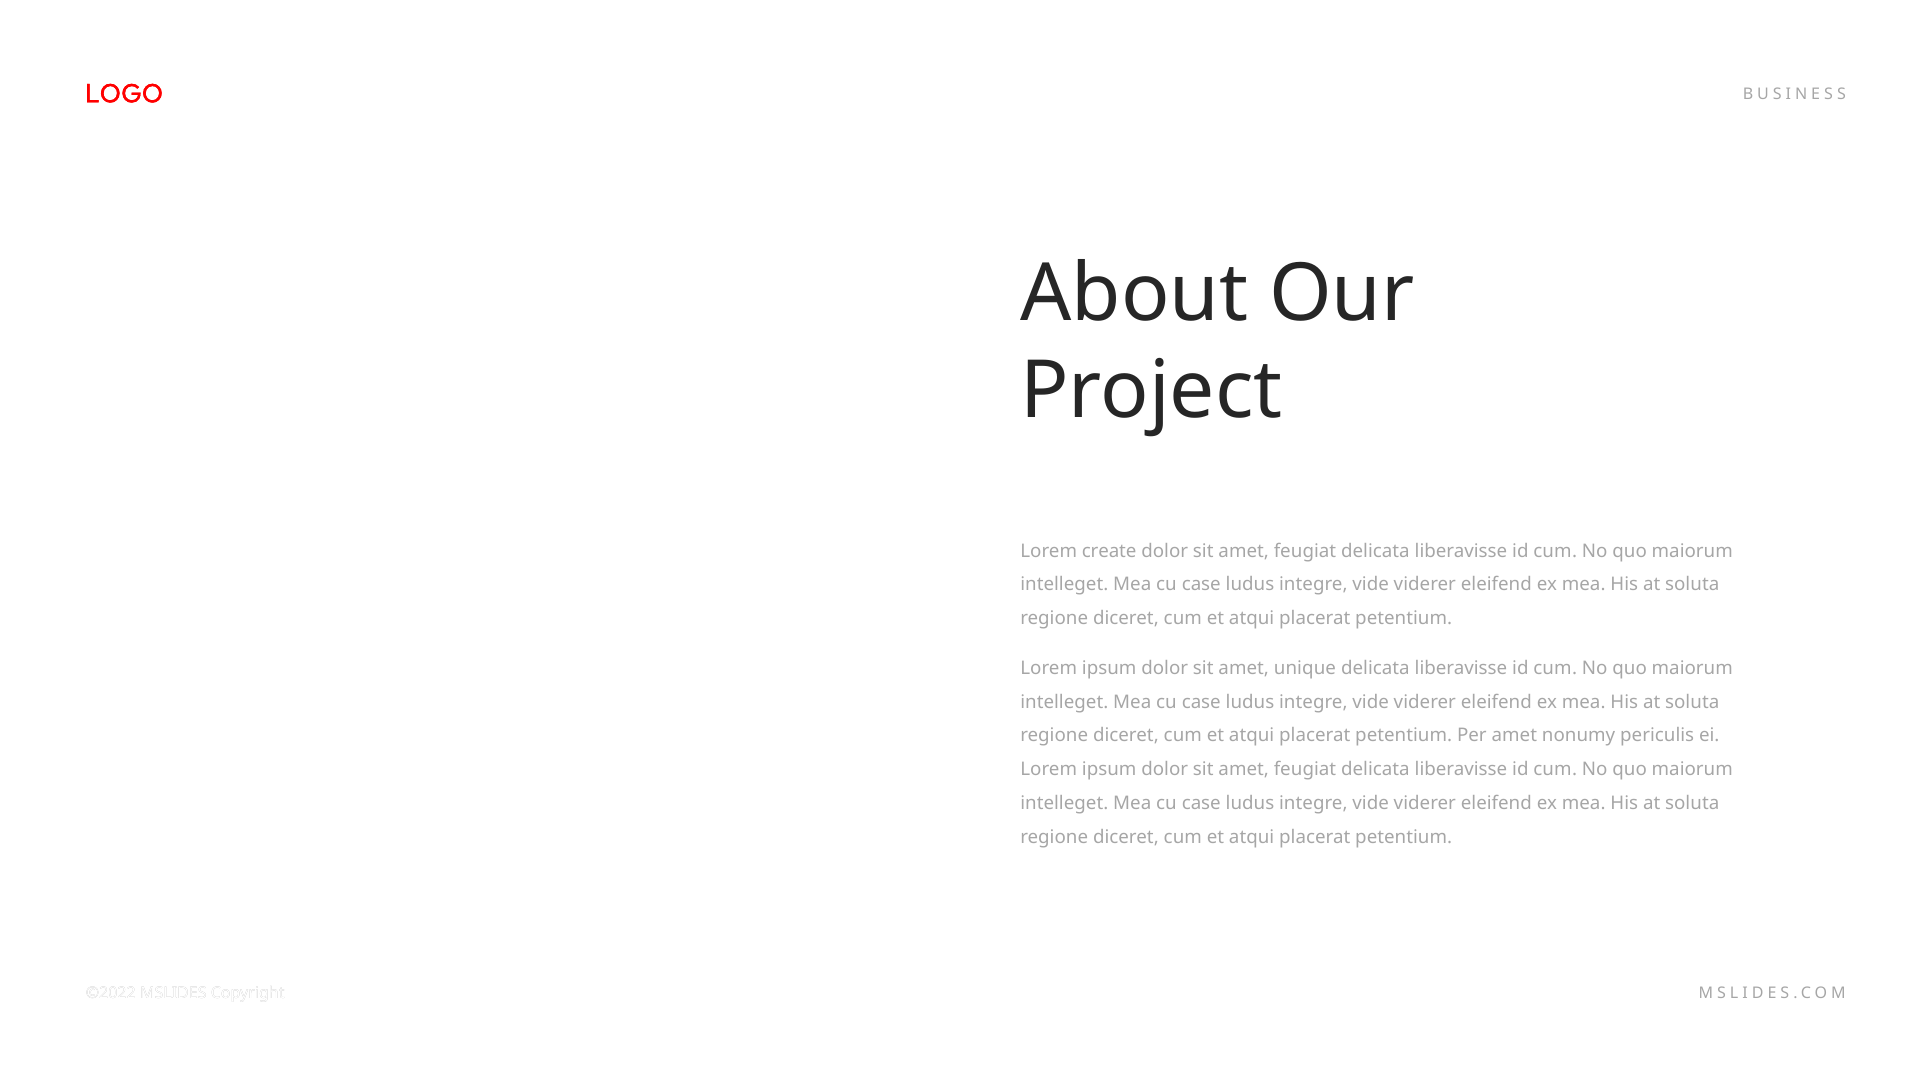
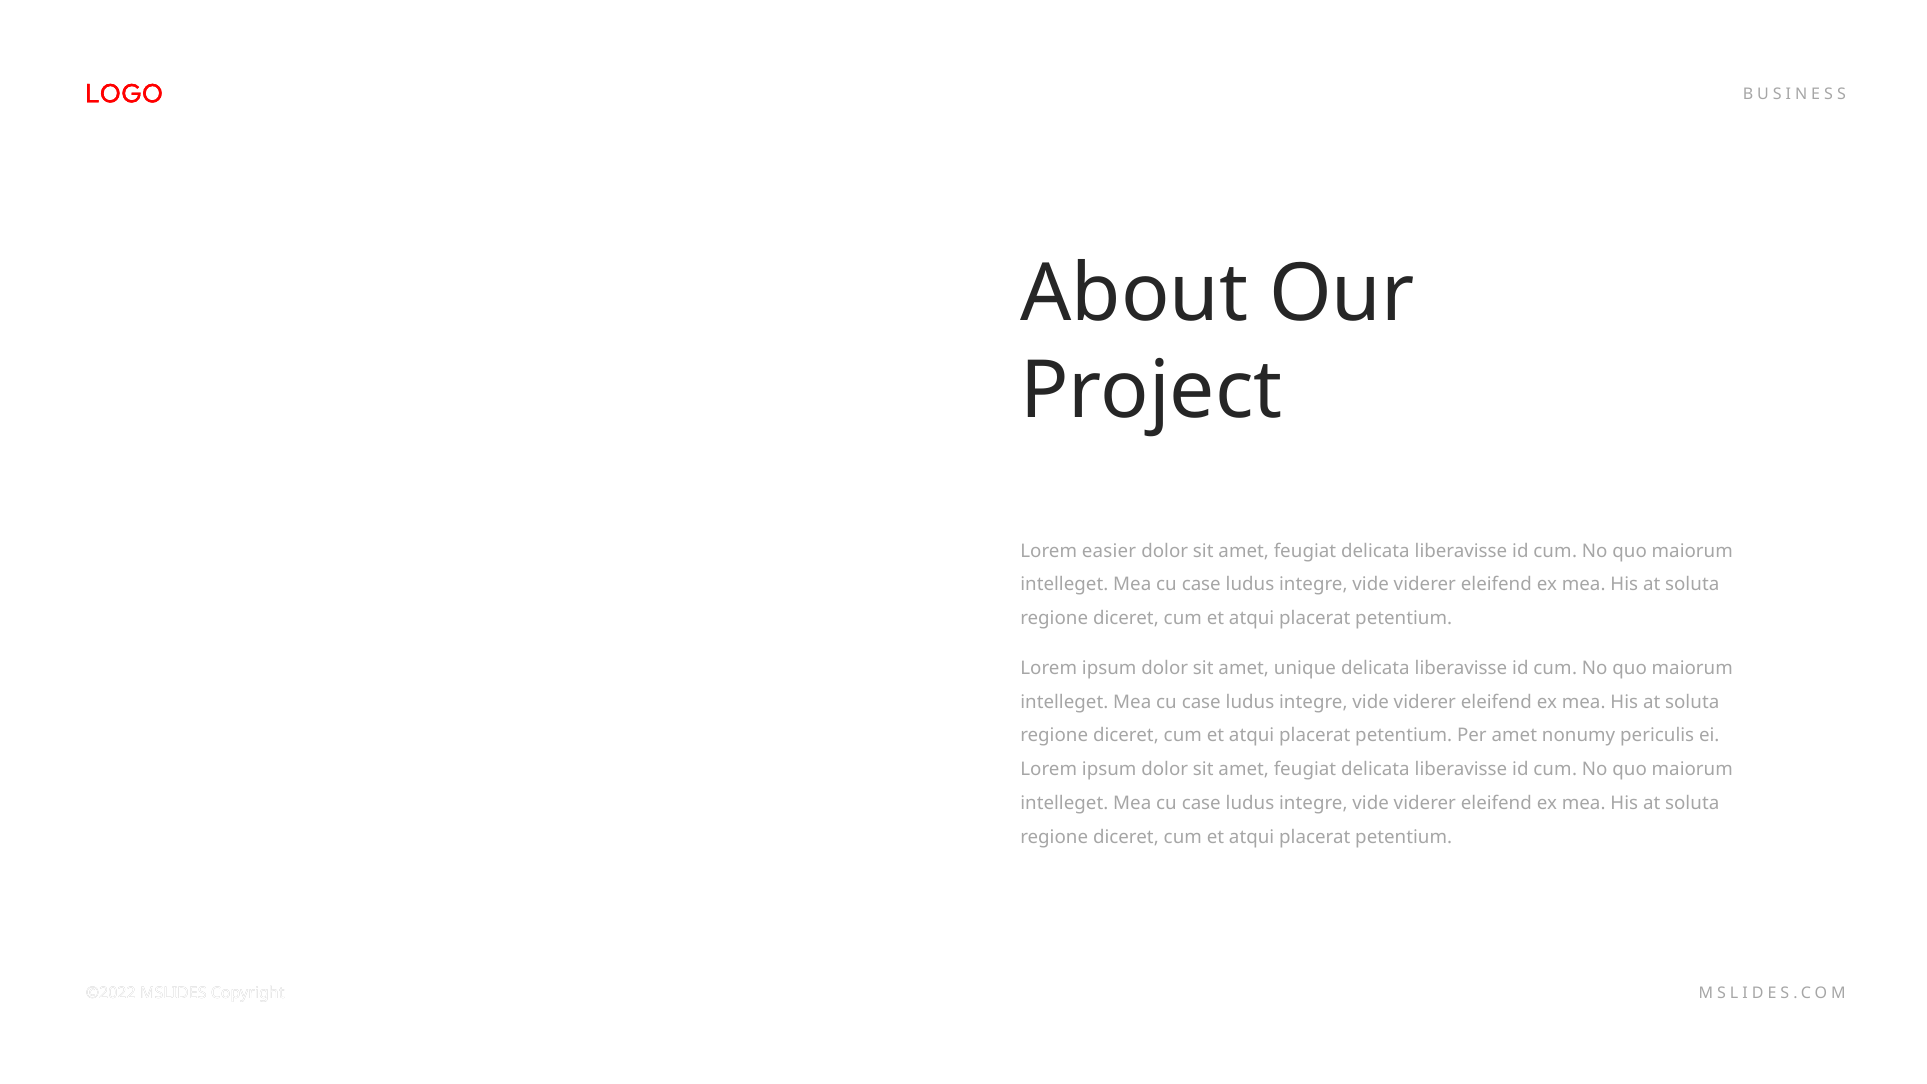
create: create -> easier (1109, 551)
